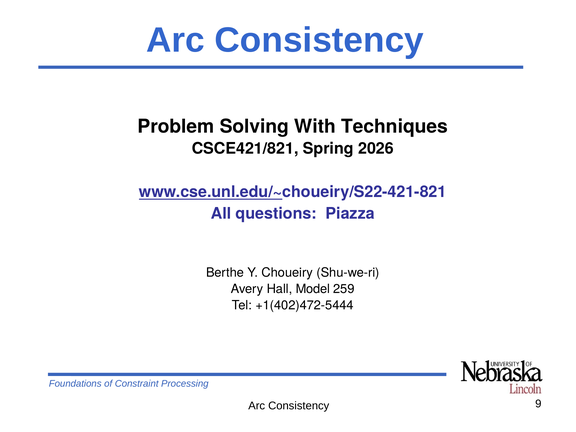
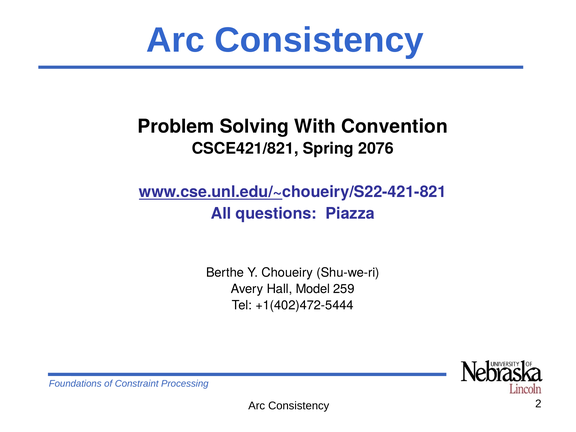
Techniques: Techniques -> Convention (394, 126)
2026: 2026 -> 2076 (376, 149)
9: 9 -> 2 (538, 404)
